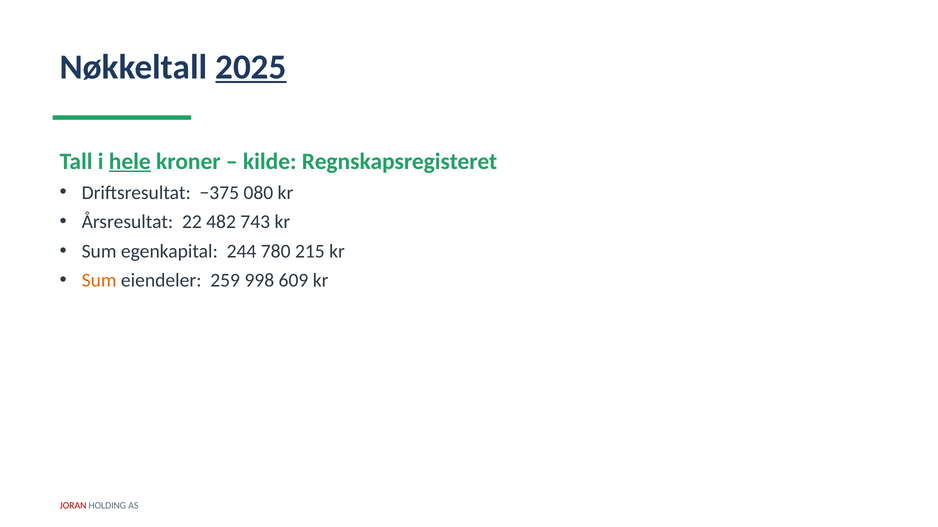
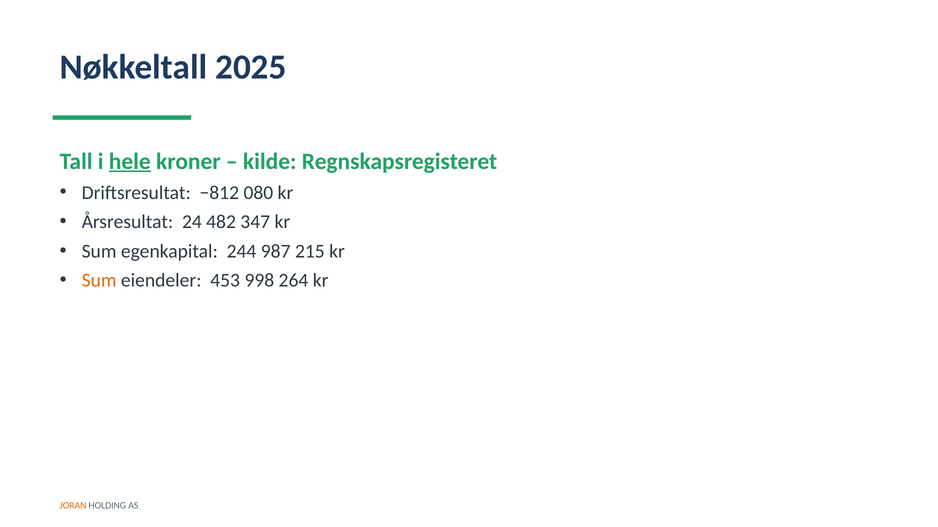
2025 underline: present -> none (251, 67)
−375: −375 -> −812 (219, 193)
22: 22 -> 24 (192, 222)
743: 743 -> 347 (255, 222)
780: 780 -> 987 (276, 252)
259: 259 -> 453 (225, 281)
609: 609 -> 264 (293, 281)
JORAN colour: red -> orange (73, 506)
